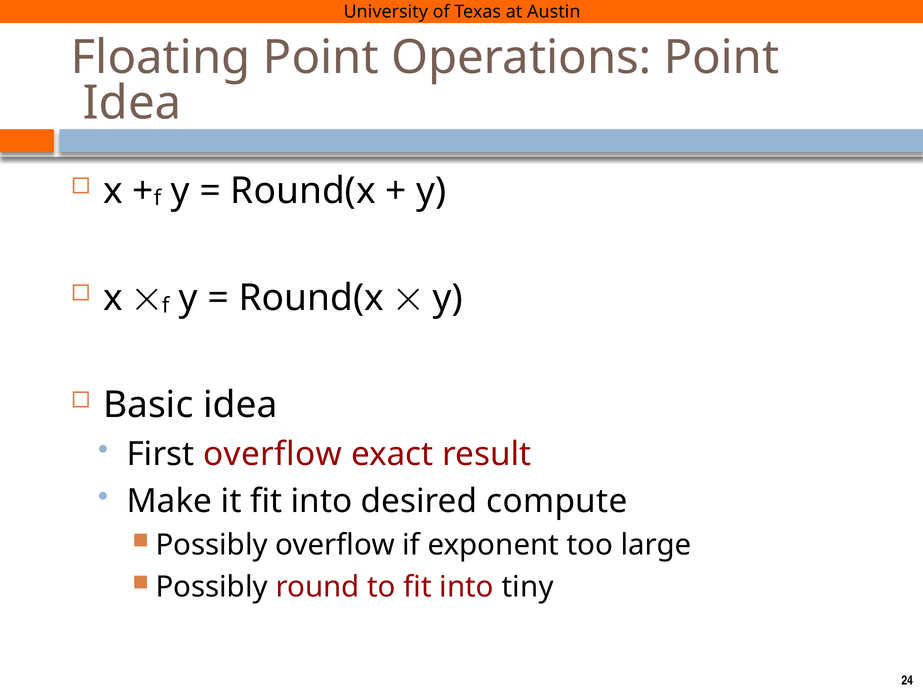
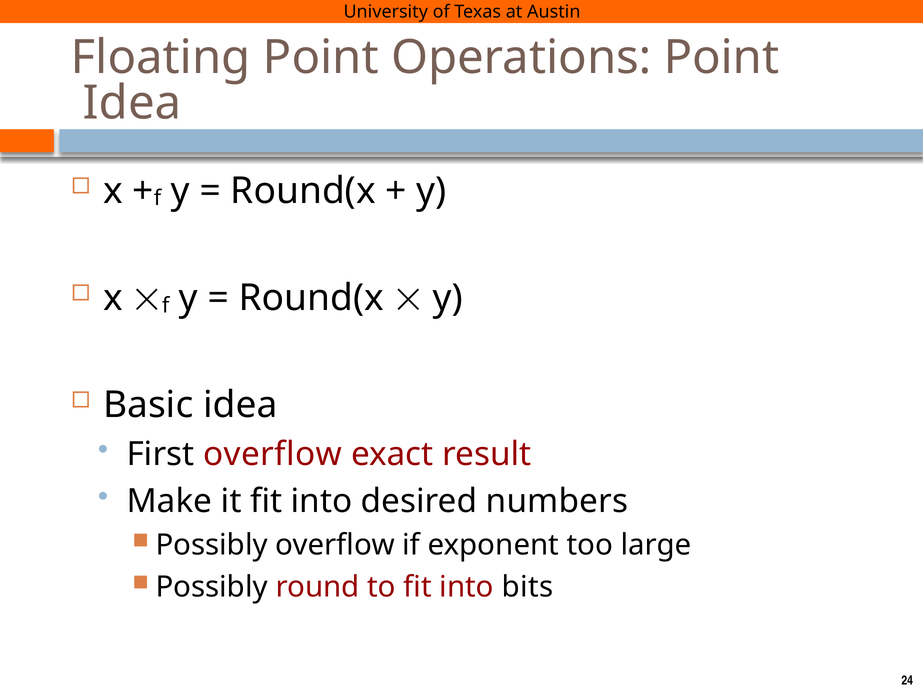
compute: compute -> numbers (557, 501)
tiny: tiny -> bits (528, 587)
